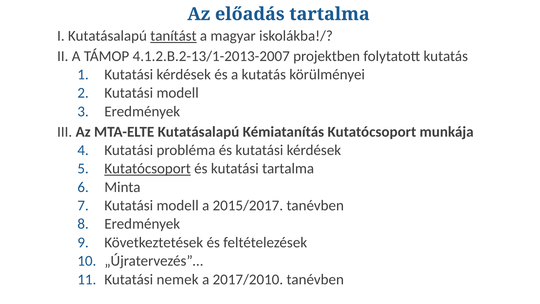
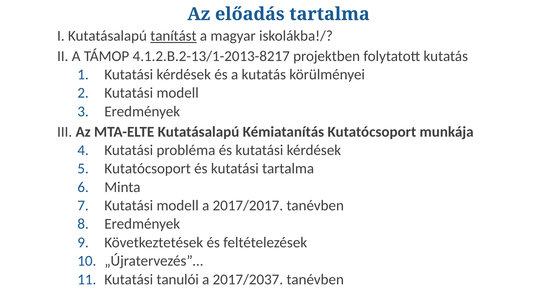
4.1.2.B.2-13/1-2013-2007: 4.1.2.B.2-13/1-2013-2007 -> 4.1.2.B.2-13/1-2013-8217 (211, 56)
Kutatócsoport underline: present -> none (148, 168)
2015/2017: 2015/2017 -> 2017/2017 (248, 205)
nemek: nemek -> tanulói (178, 279)
2017/2010: 2017/2010 -> 2017/2037 (248, 279)
